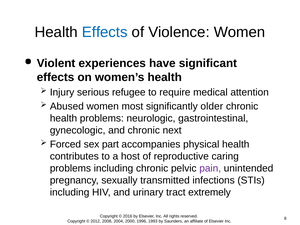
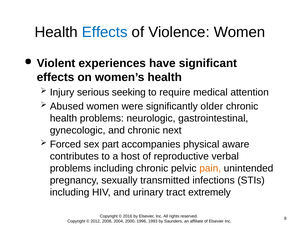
refugee: refugee -> seeking (129, 92)
most: most -> were (132, 106)
physical health: health -> aware (236, 144)
caring: caring -> verbal (225, 156)
pain colour: purple -> orange (210, 168)
